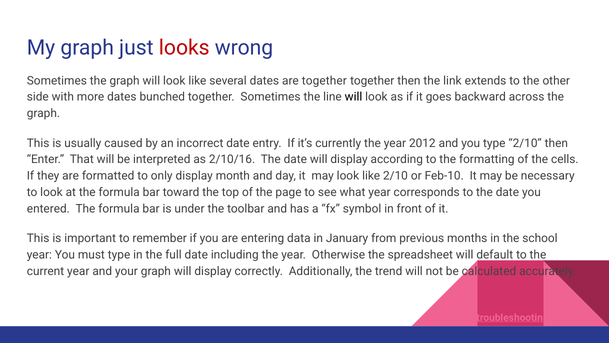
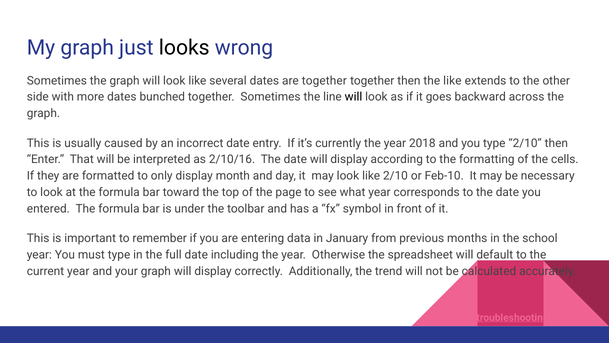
looks colour: red -> black (184, 48)
the link: link -> like (452, 81)
2012: 2012 -> 2018 (422, 143)
